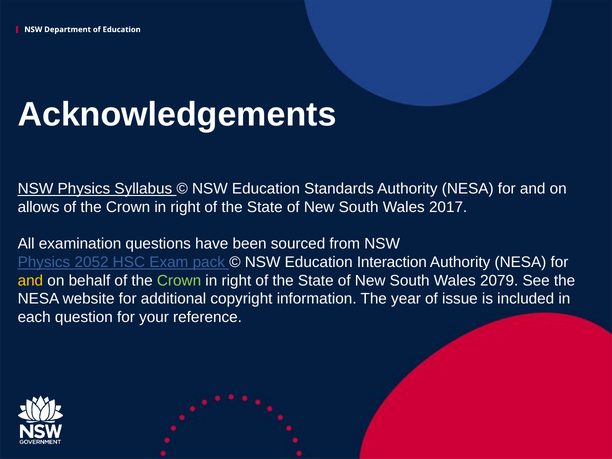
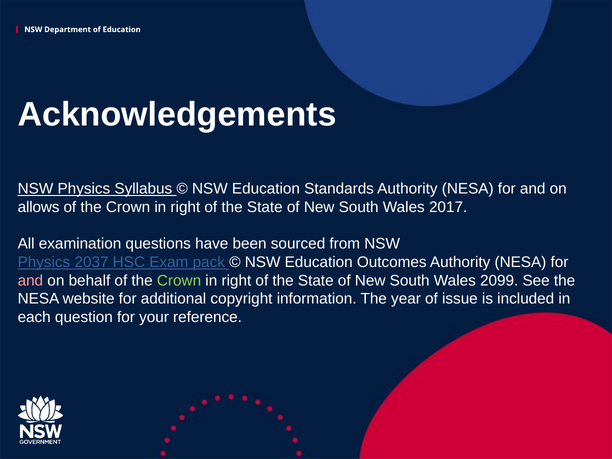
2052: 2052 -> 2037 (92, 262)
Interaction: Interaction -> Outcomes (392, 262)
and colour: yellow -> pink (30, 280)
2079: 2079 -> 2099 (499, 280)
